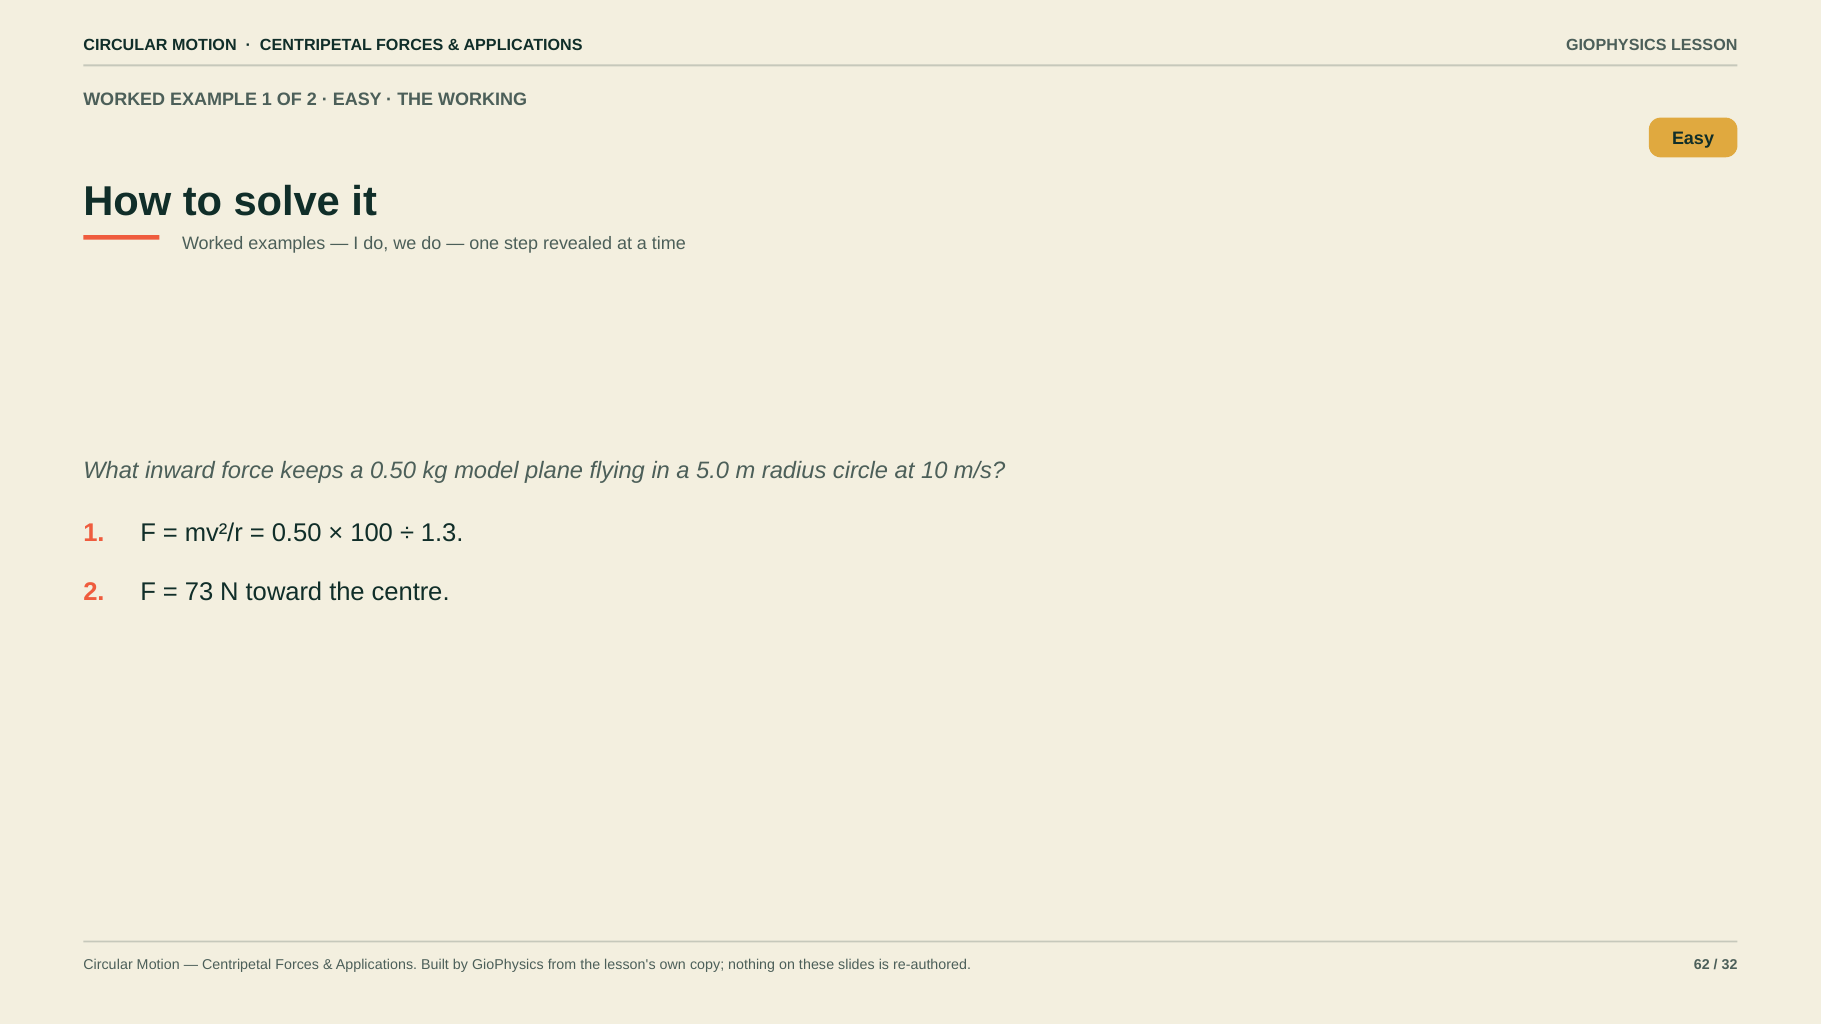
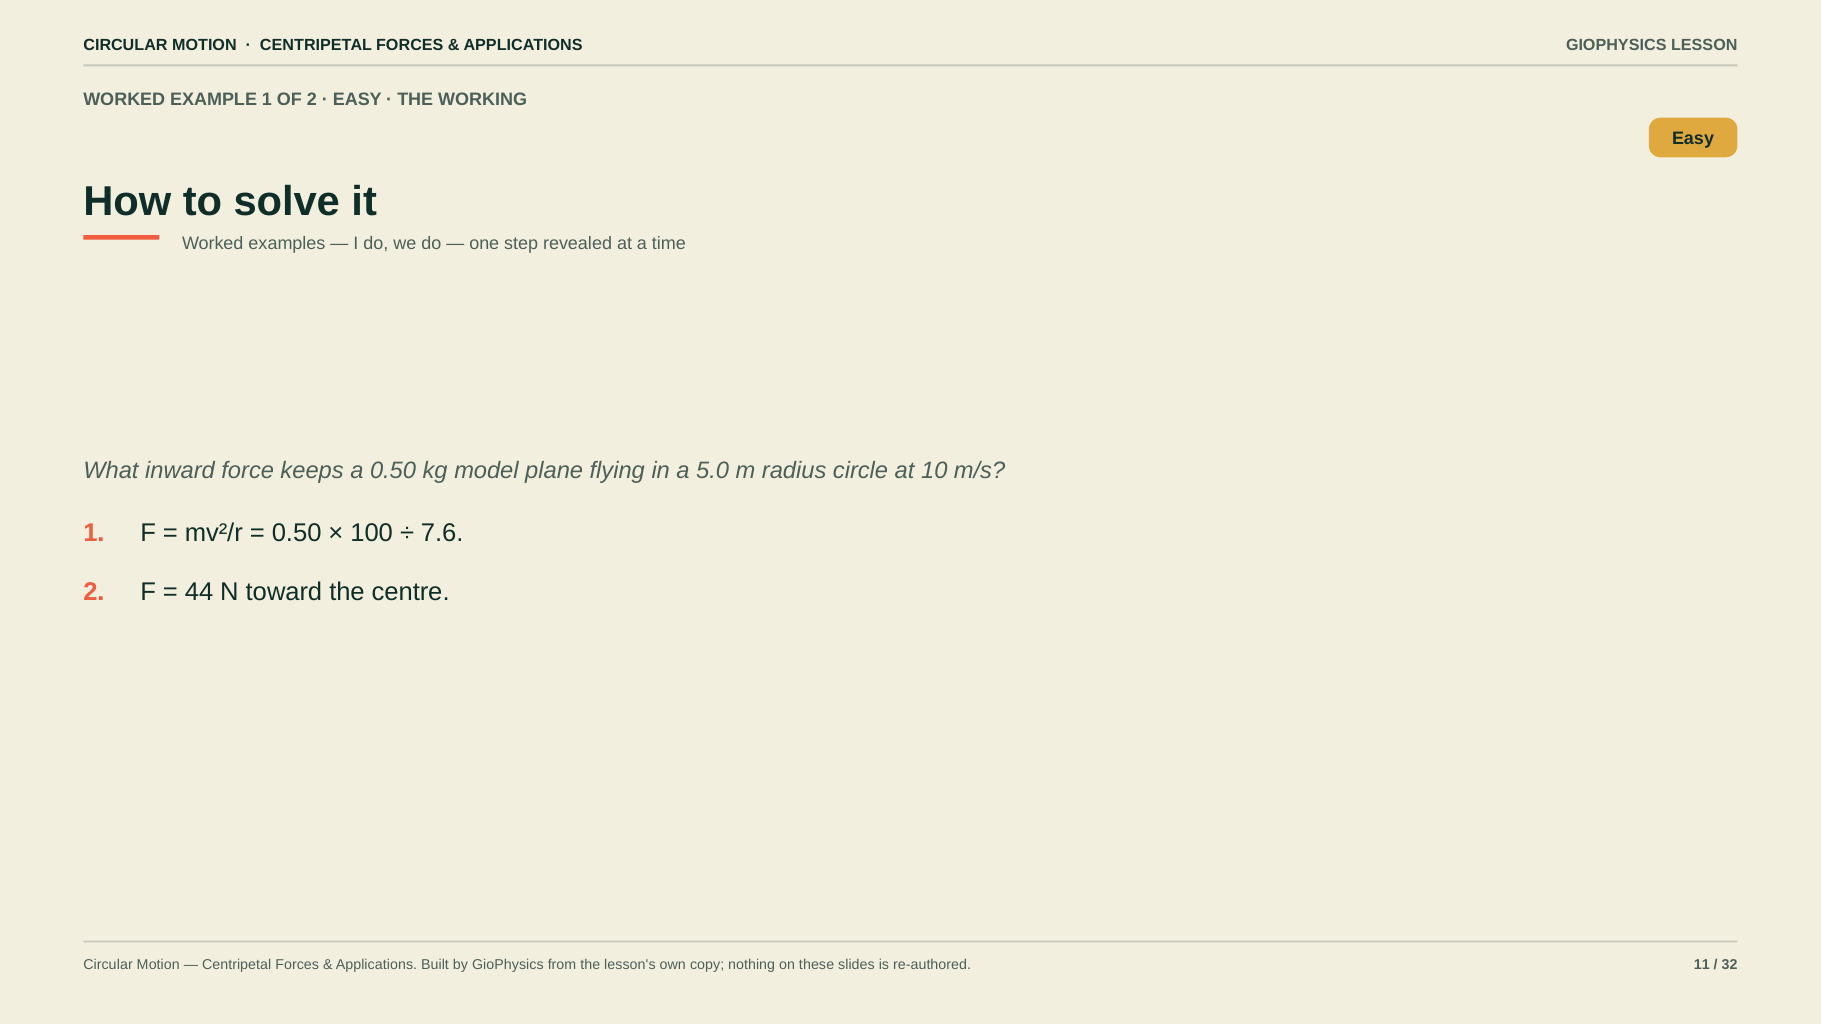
1.3: 1.3 -> 7.6 (442, 533)
73: 73 -> 44 (199, 592)
62: 62 -> 11 (1702, 966)
